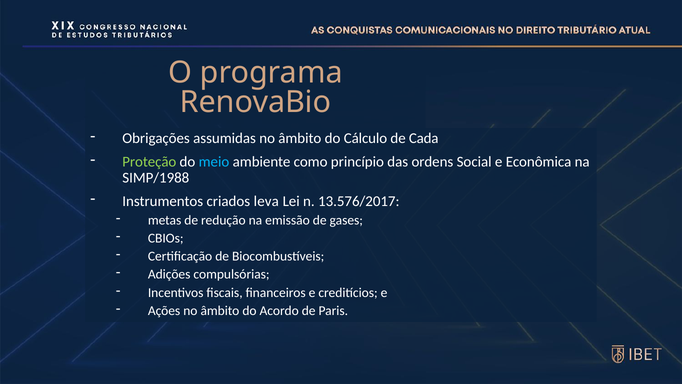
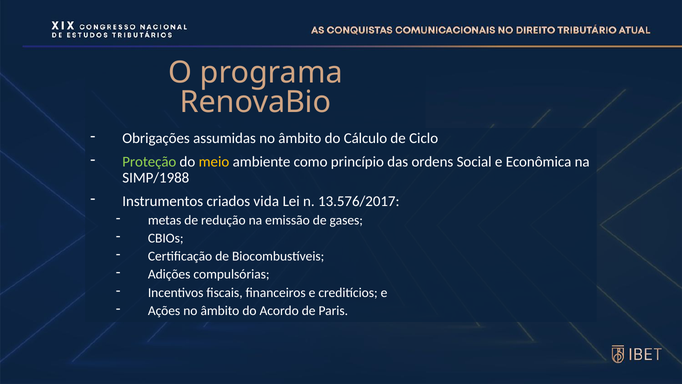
Cada: Cada -> Ciclo (424, 138)
meio colour: light blue -> yellow (214, 162)
leva: leva -> vida (266, 201)
